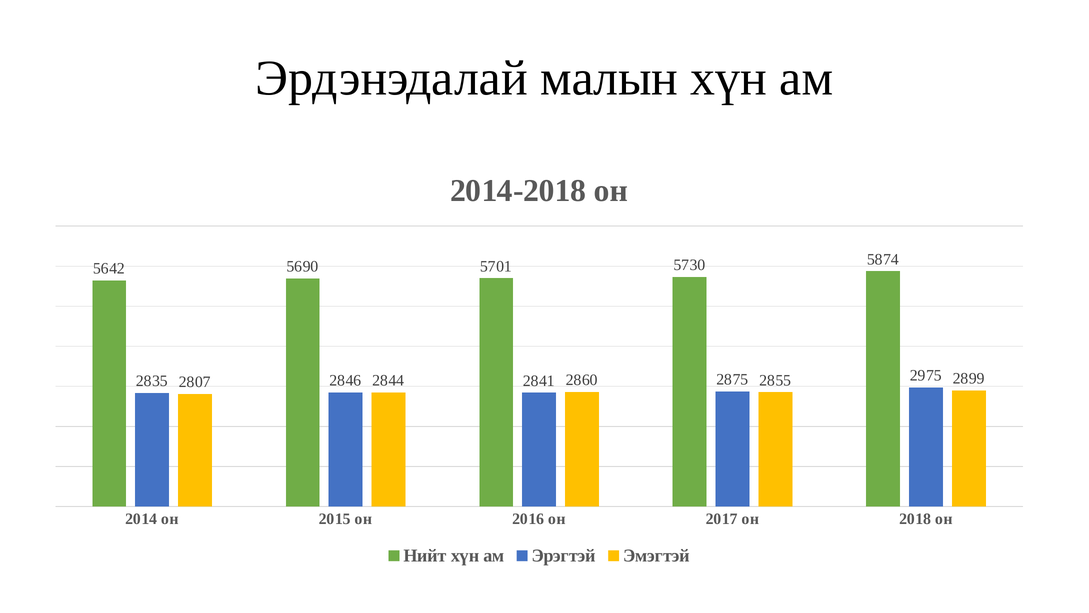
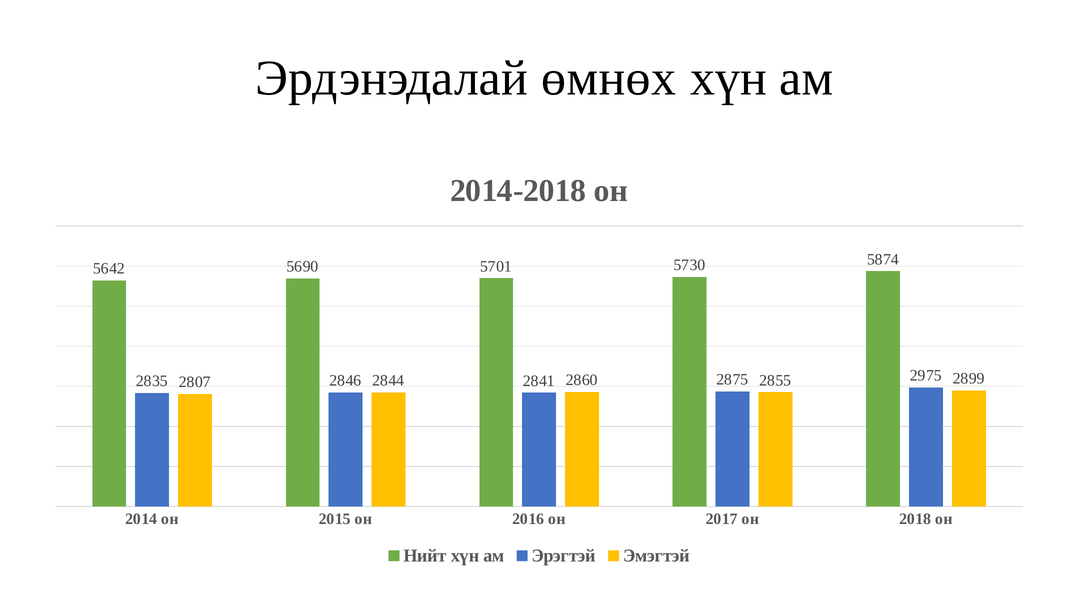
малын: малын -> өмнөх (609, 78)
